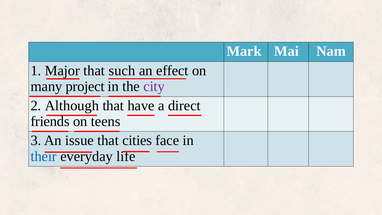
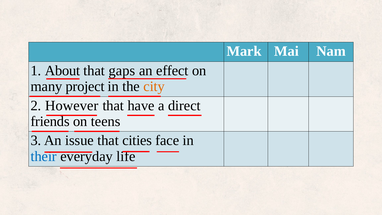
Major: Major -> About (62, 71)
such: such -> gaps (122, 71)
city colour: purple -> orange (154, 86)
Although: Although -> However (72, 105)
